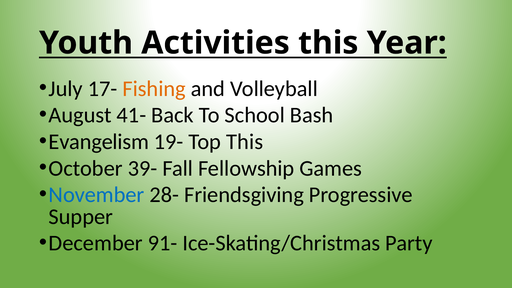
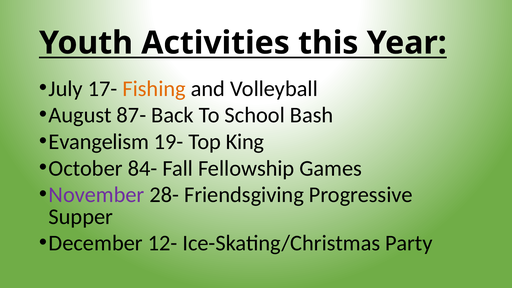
41-: 41- -> 87- (131, 115)
Top This: This -> King (245, 142)
39-: 39- -> 84- (143, 168)
November colour: blue -> purple (97, 195)
91-: 91- -> 12- (163, 243)
